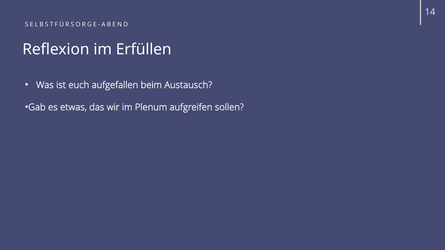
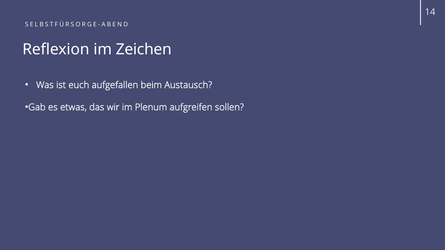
Erfüllen: Erfüllen -> Zeichen (144, 50)
